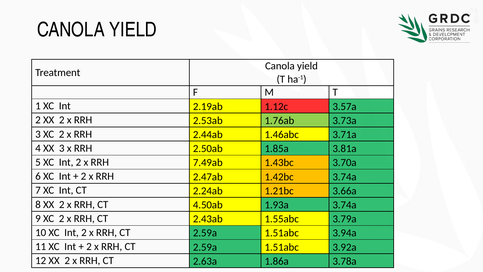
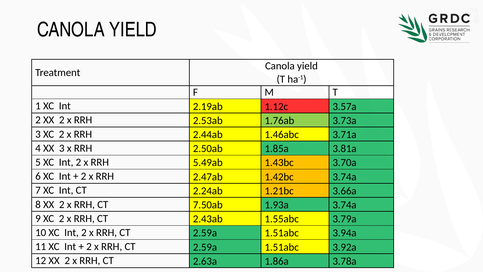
7.49ab: 7.49ab -> 5.49ab (208, 163)
4.50ab: 4.50ab -> 7.50ab (208, 205)
